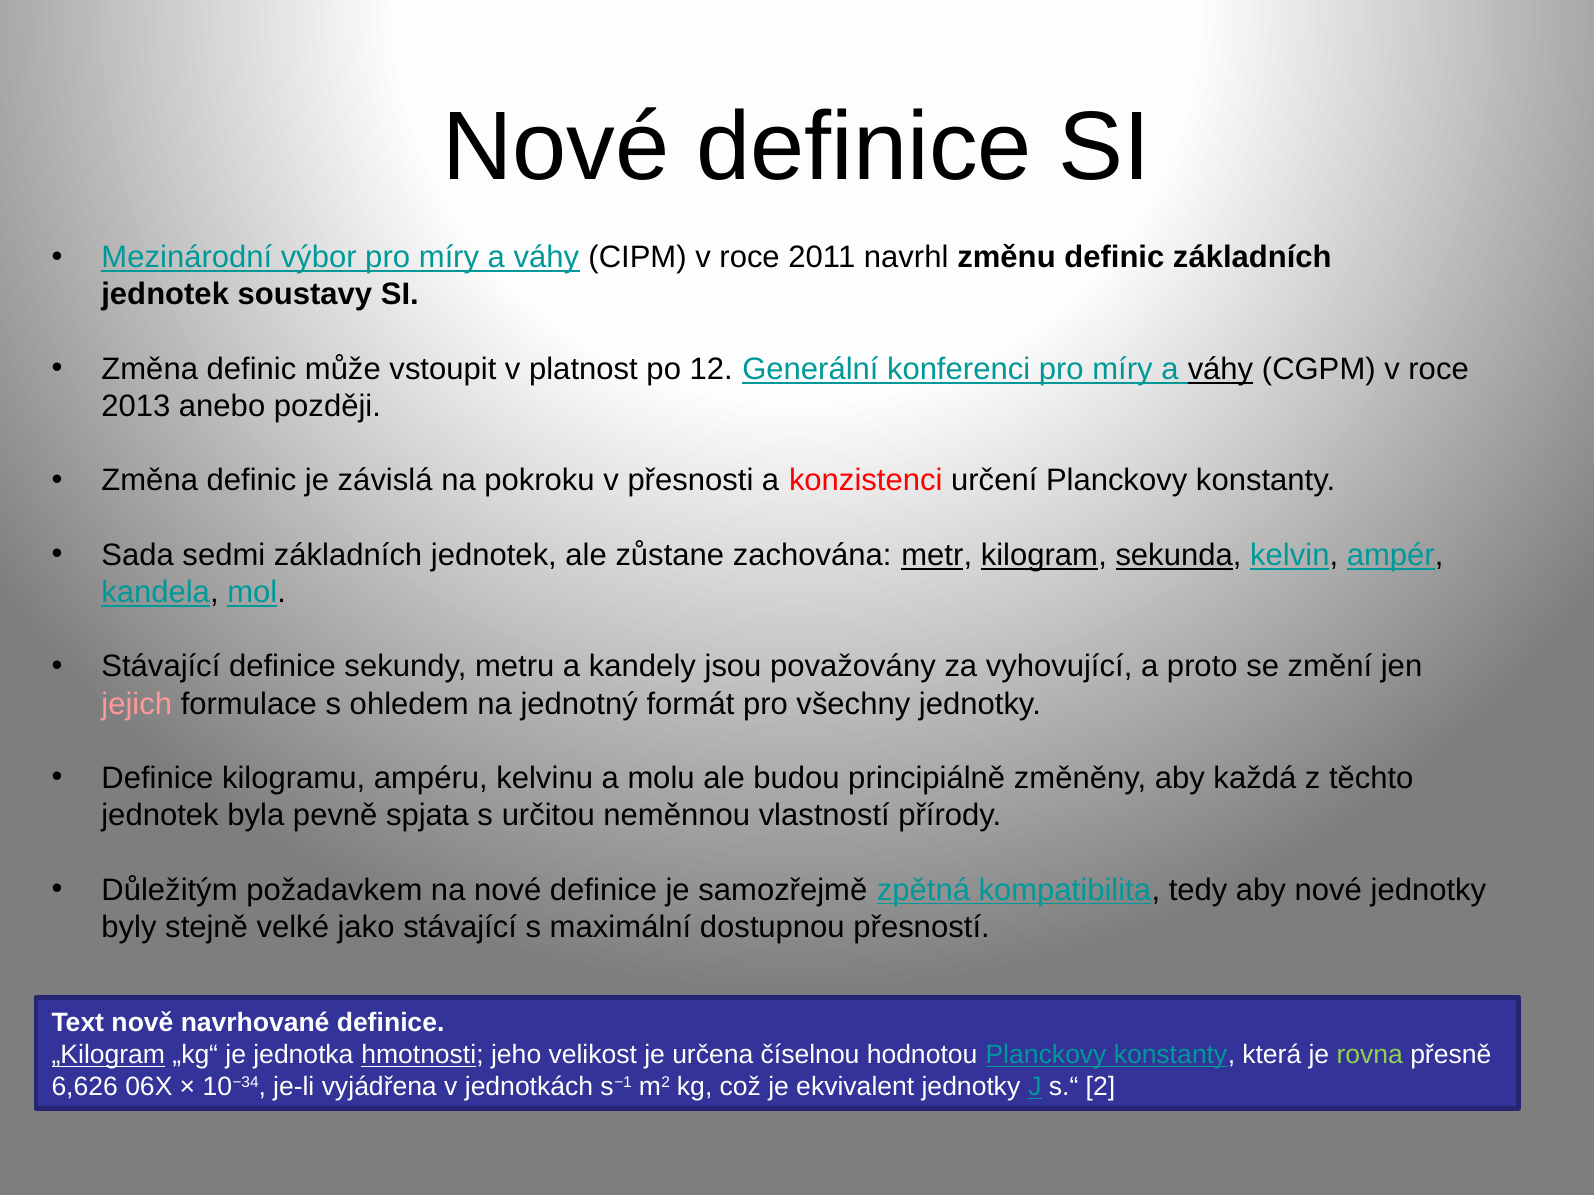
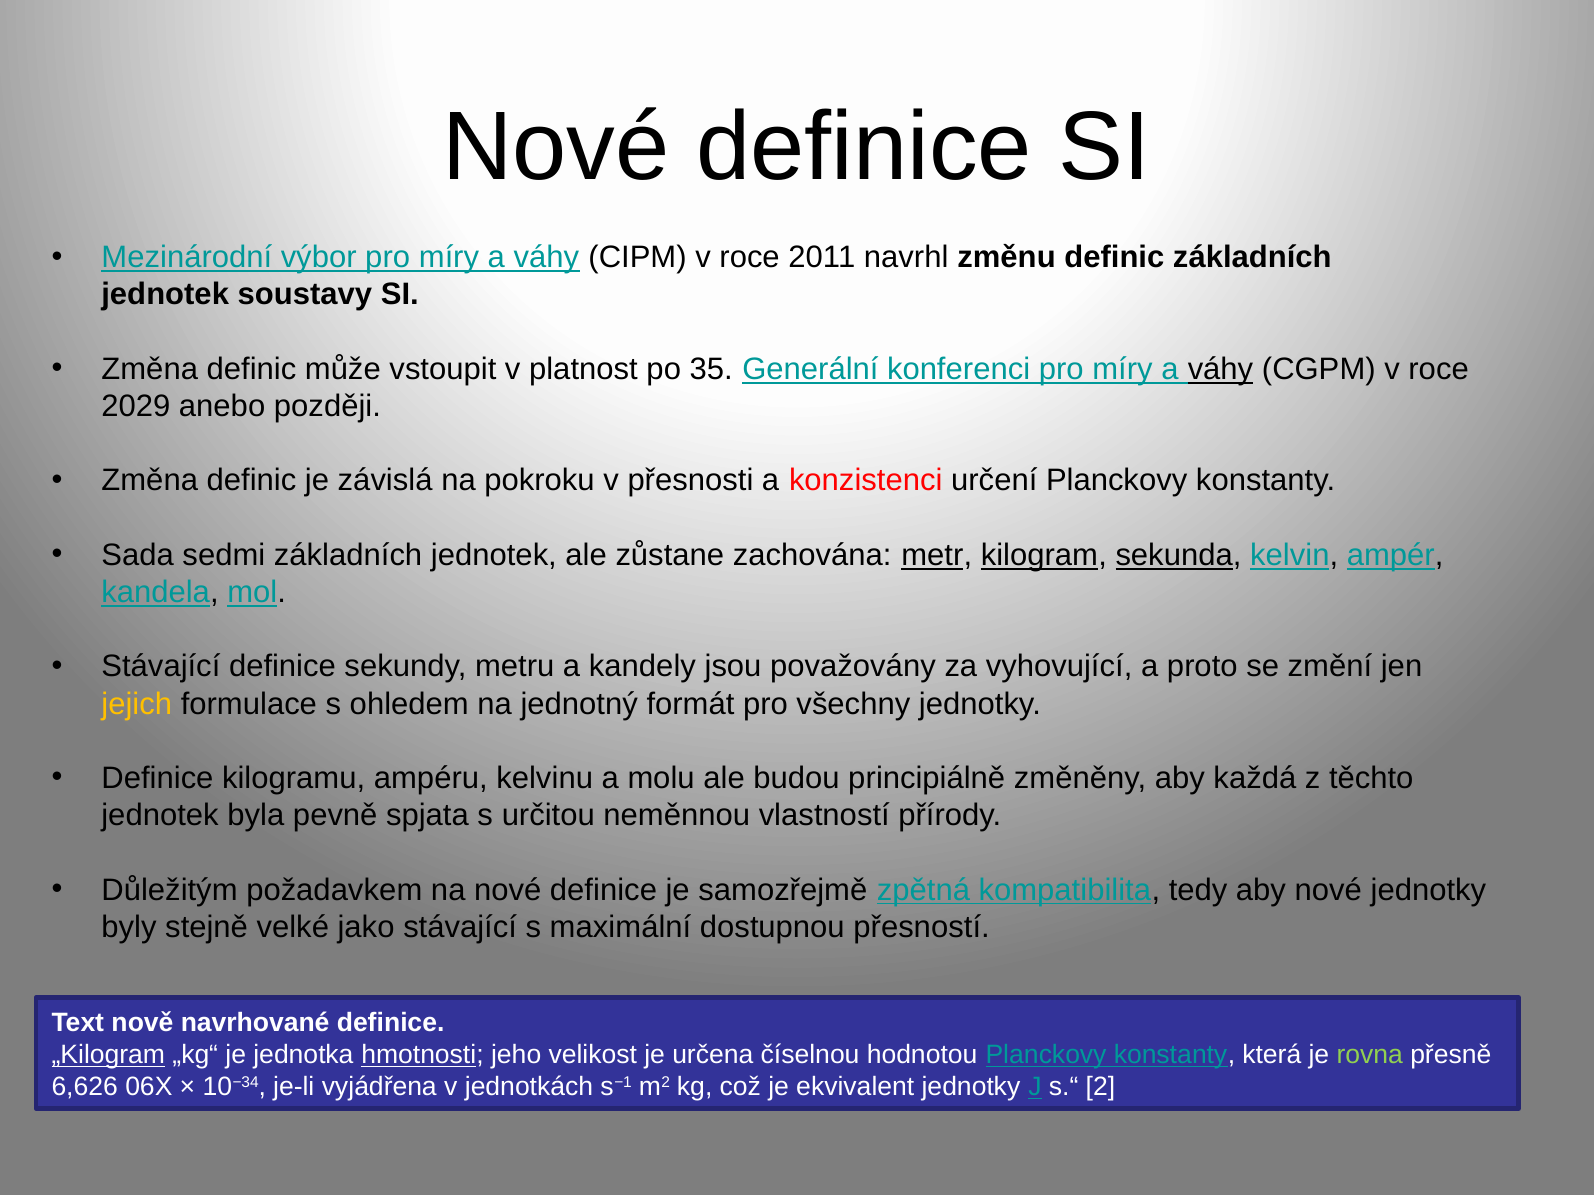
12: 12 -> 35 (711, 369)
2013: 2013 -> 2029 (136, 406)
jejich colour: pink -> yellow (137, 704)
